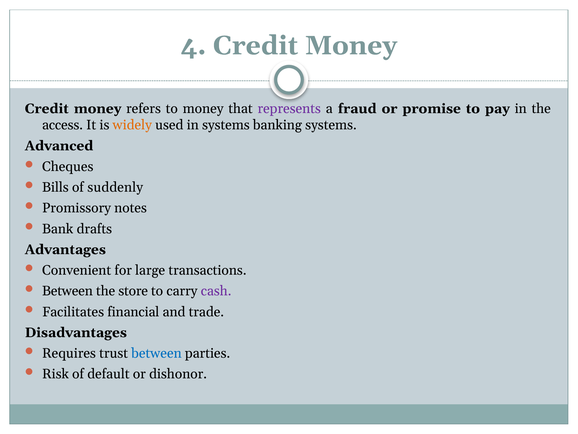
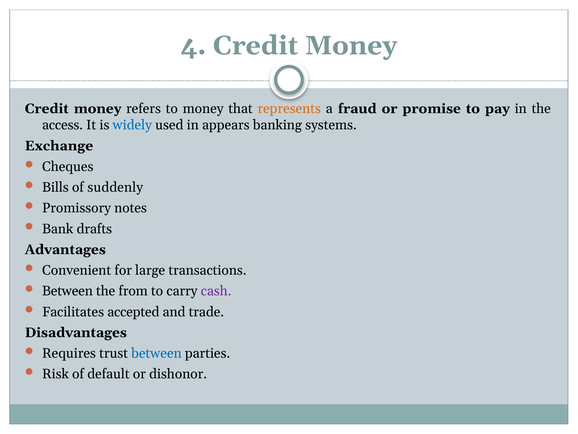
represents colour: purple -> orange (289, 109)
widely colour: orange -> blue (132, 125)
in systems: systems -> appears (226, 125)
Advanced: Advanced -> Exchange (59, 146)
store: store -> from (133, 291)
financial: financial -> accepted (133, 311)
